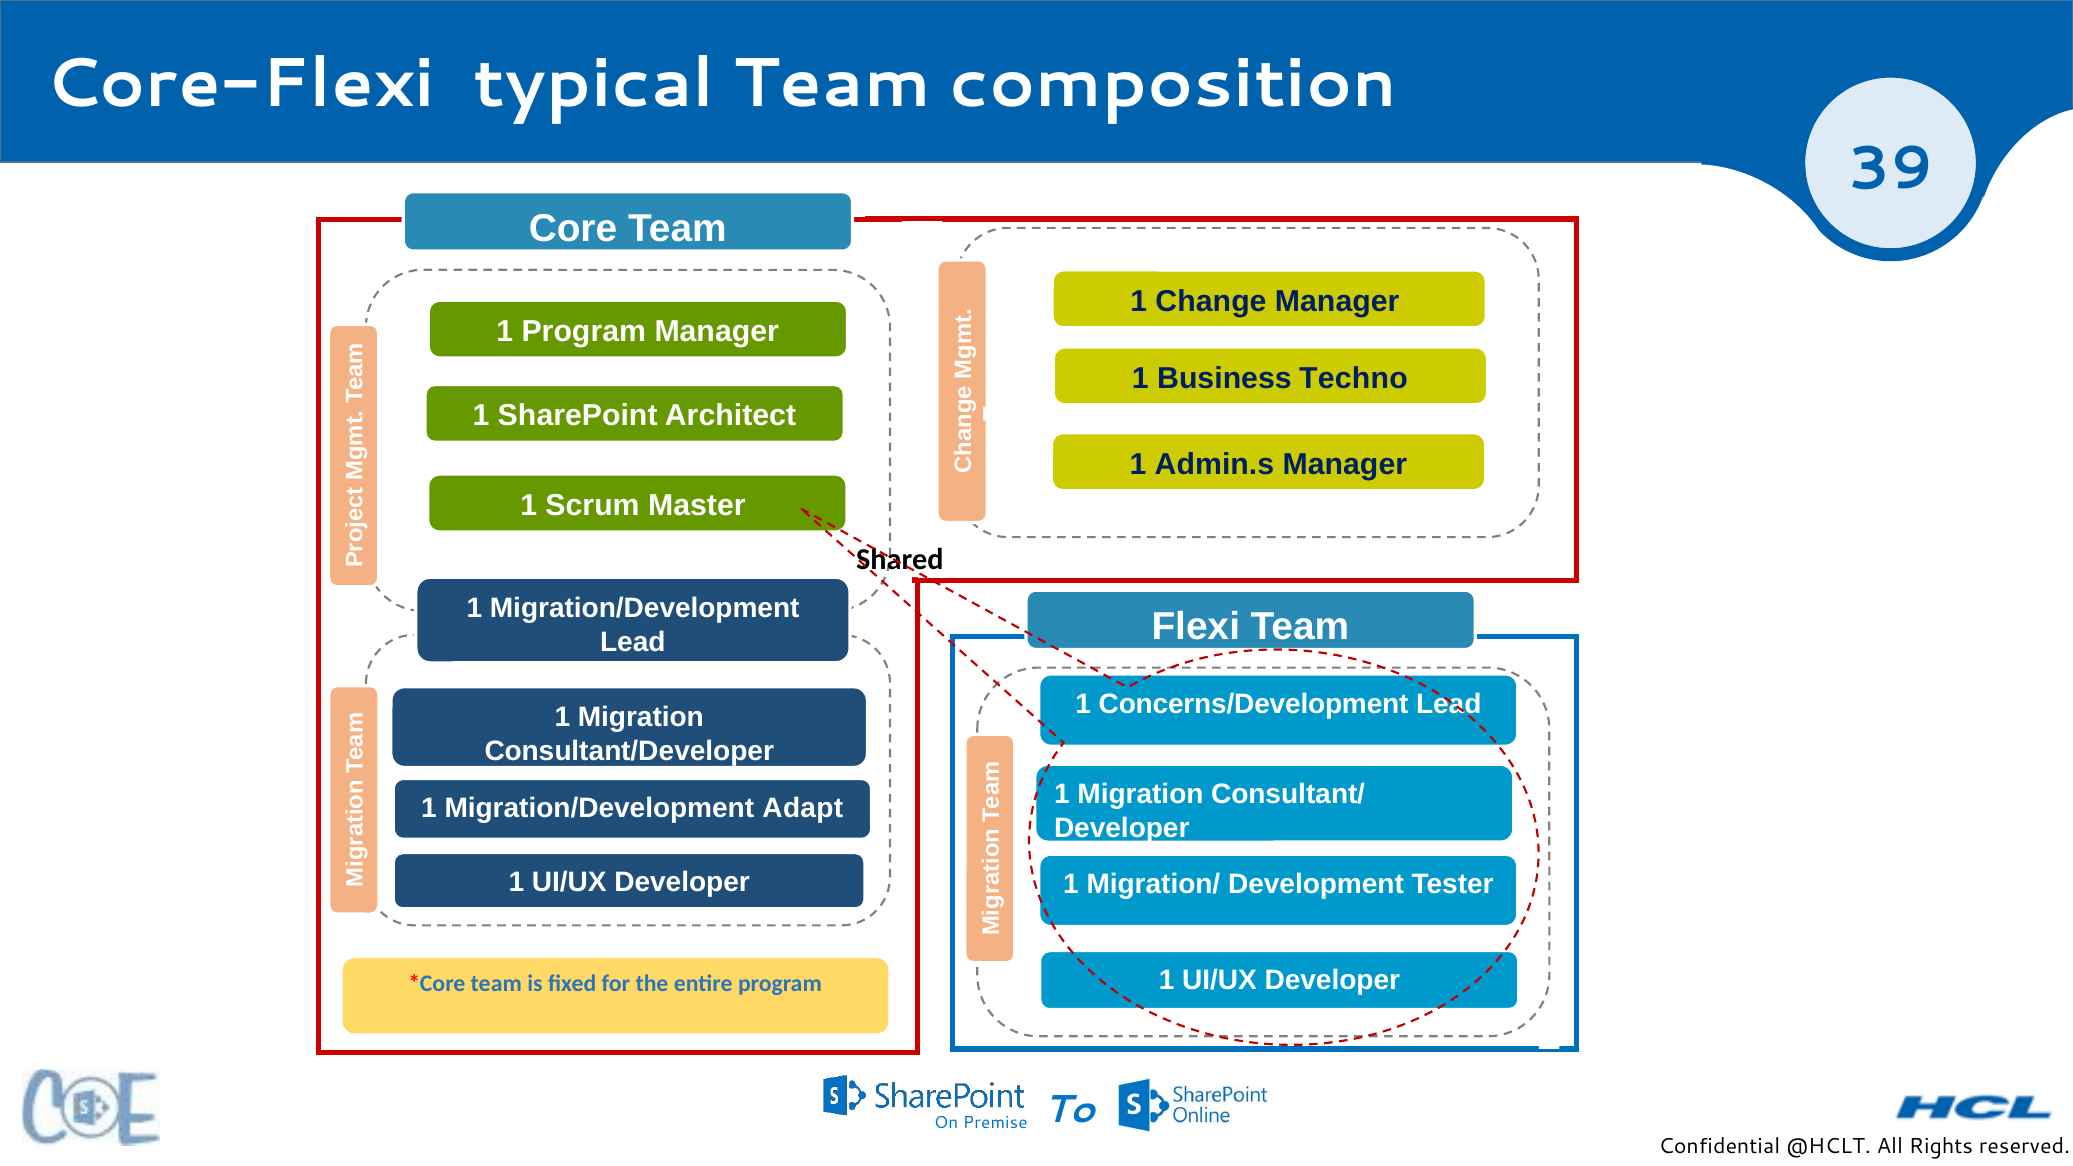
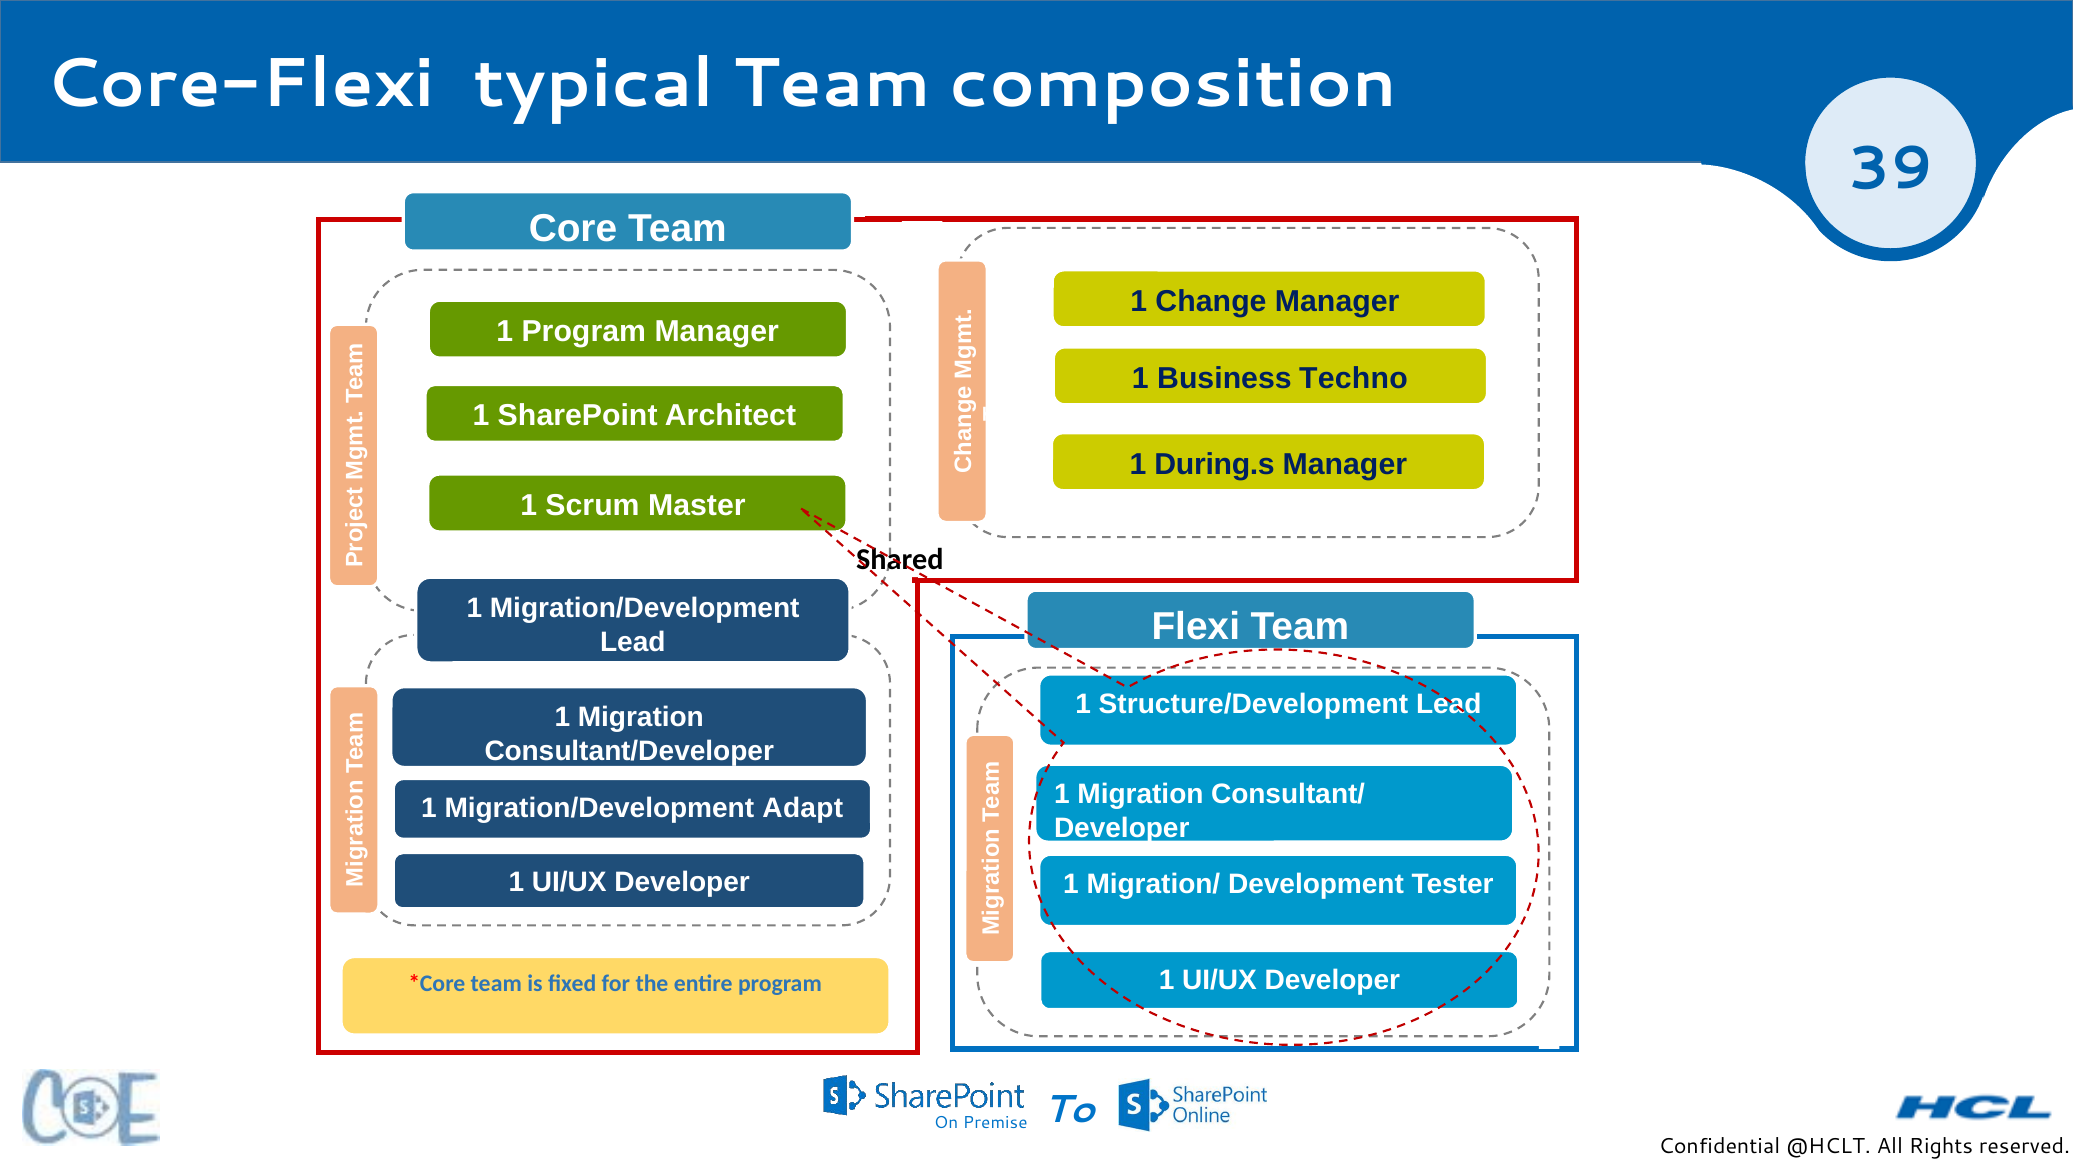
Admin.s: Admin.s -> During.s (1215, 464)
Concerns/Development: Concerns/Development -> Structure/Development (1253, 704)
